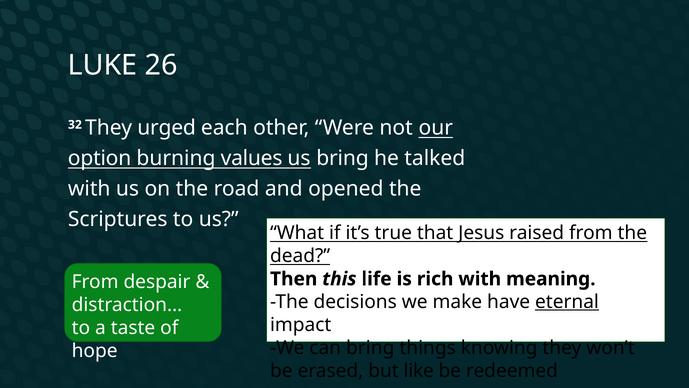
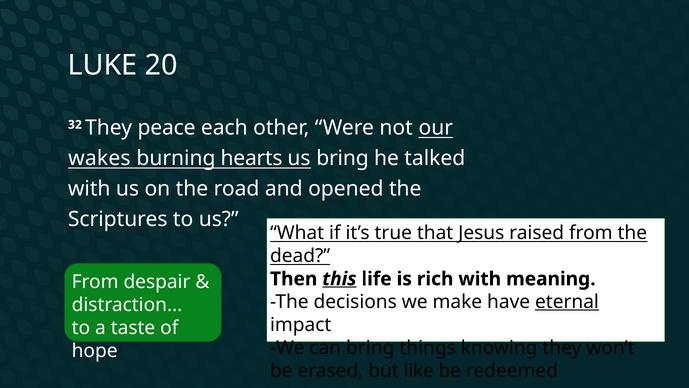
26: 26 -> 20 (161, 65)
urged: urged -> peace (167, 128)
option: option -> wakes (99, 158)
values: values -> hearts (252, 158)
this underline: none -> present (339, 279)
